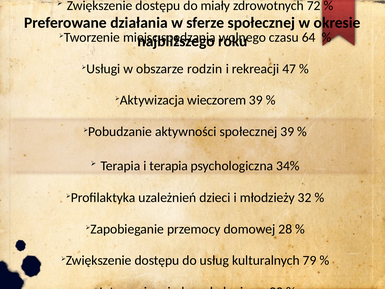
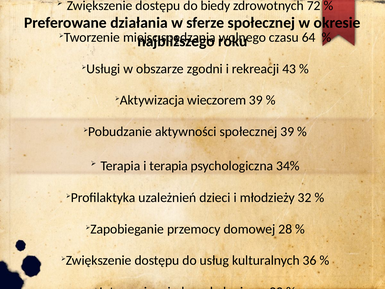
do miały: miały -> biedy (215, 6)
rodzin: rodzin -> zgodni (205, 69)
47: 47 -> 43 (289, 69)
79: 79 -> 36 (310, 260)
